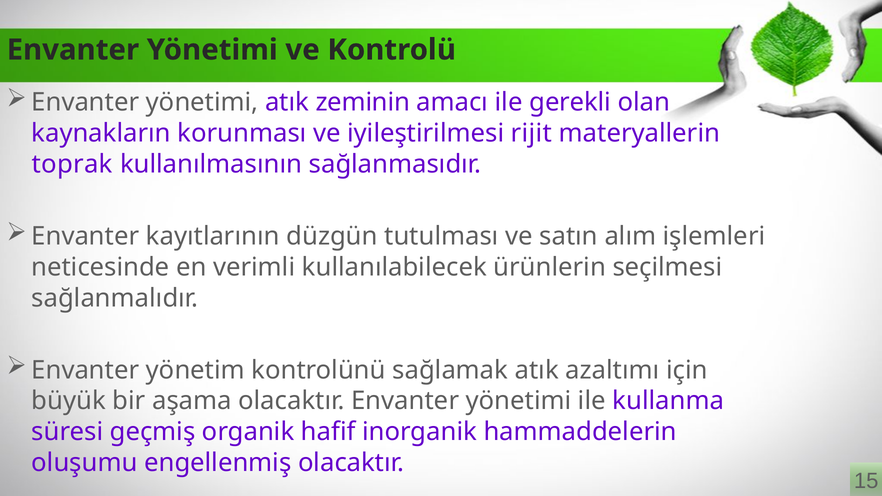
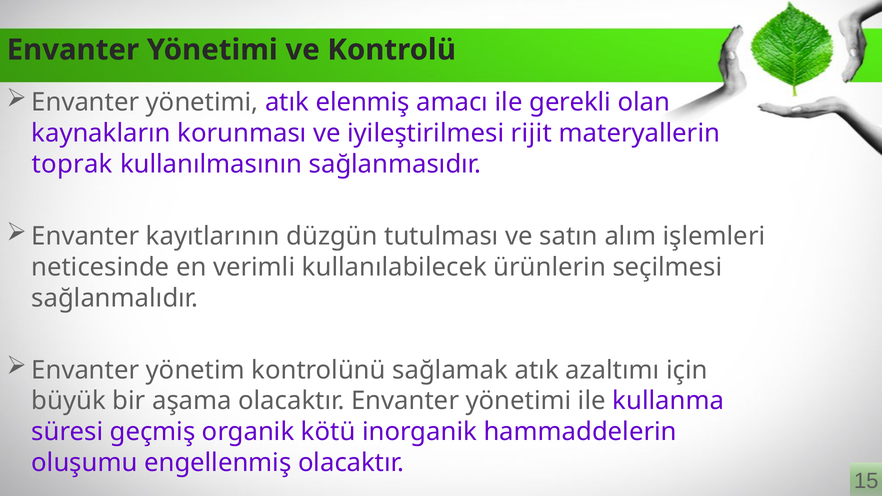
zeminin: zeminin -> elenmiş (363, 102)
hafif: hafif -> kötü (328, 432)
